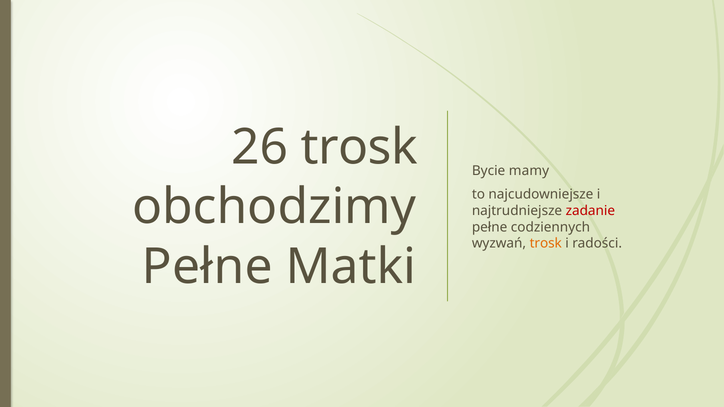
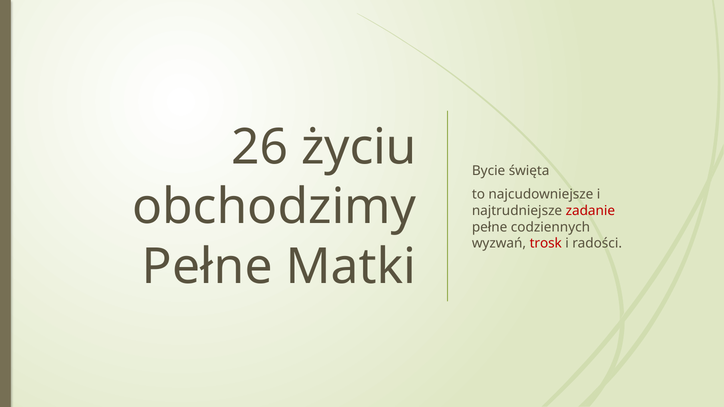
26 trosk: trosk -> życiu (359, 147)
mamy: mamy -> święta (529, 171)
trosk colour: orange -> red (546, 243)
